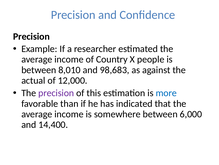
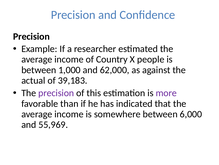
8,010: 8,010 -> 1,000 (69, 70)
98,683: 98,683 -> 62,000 (115, 70)
12,000: 12,000 -> 39,183 (73, 80)
more colour: blue -> purple (166, 93)
14,400: 14,400 -> 55,969 (53, 124)
